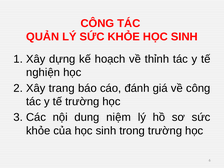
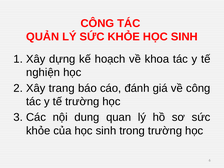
thỉnh: thỉnh -> khoa (157, 59)
niệm: niệm -> quan (119, 117)
